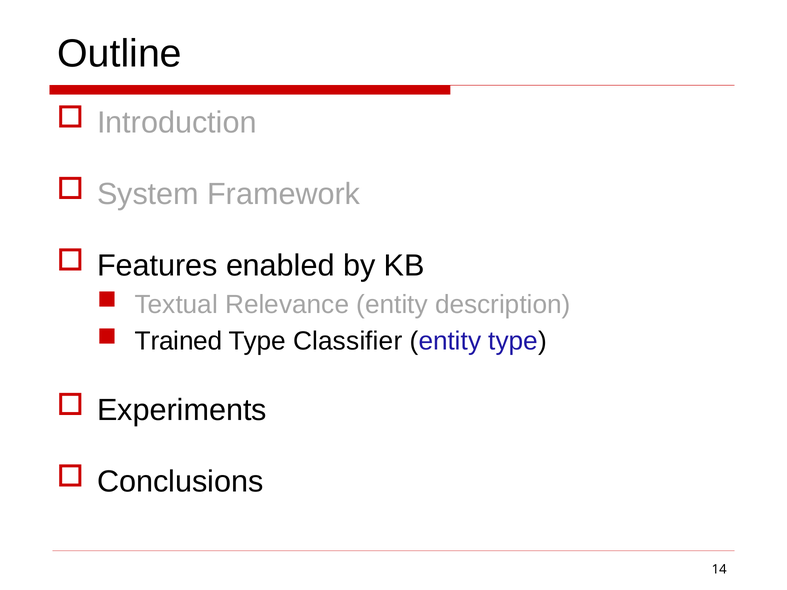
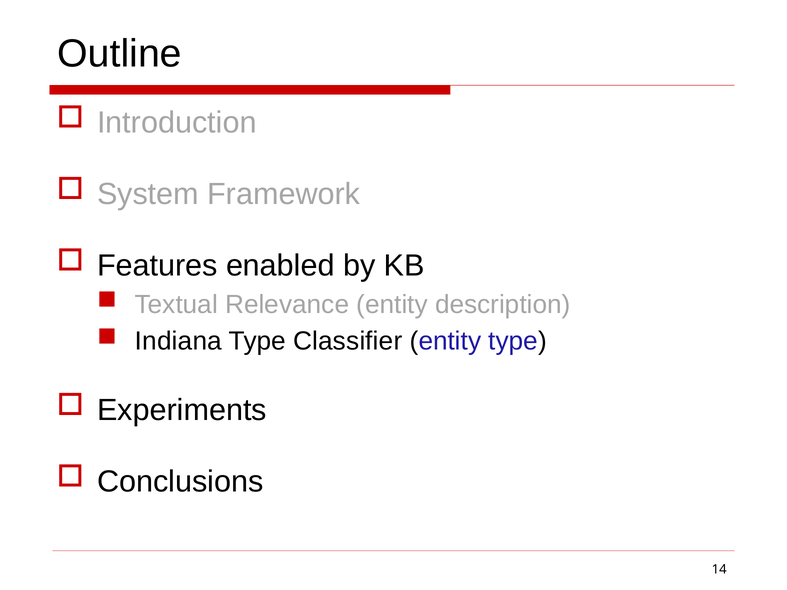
Trained: Trained -> Indiana (178, 341)
